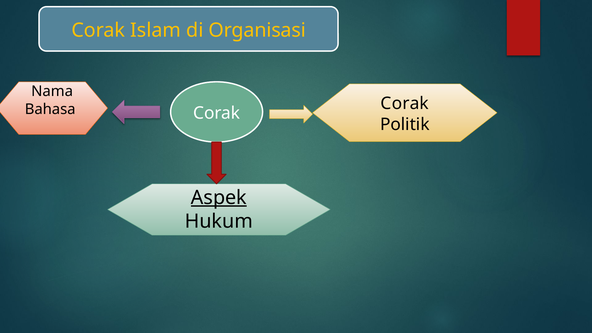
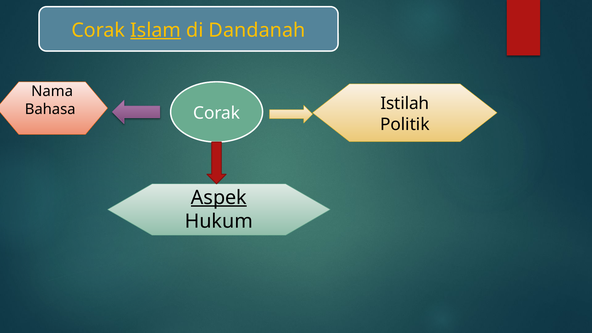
Islam underline: none -> present (156, 30)
Organisasi: Organisasi -> Dandanah (257, 30)
Corak: Corak -> Istilah (405, 104)
